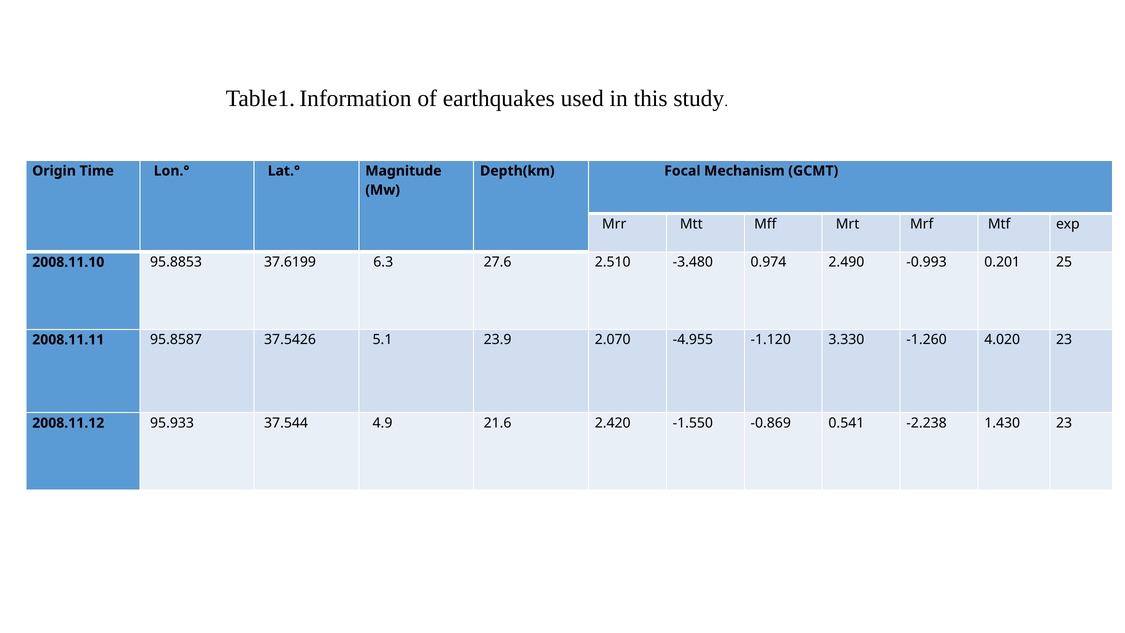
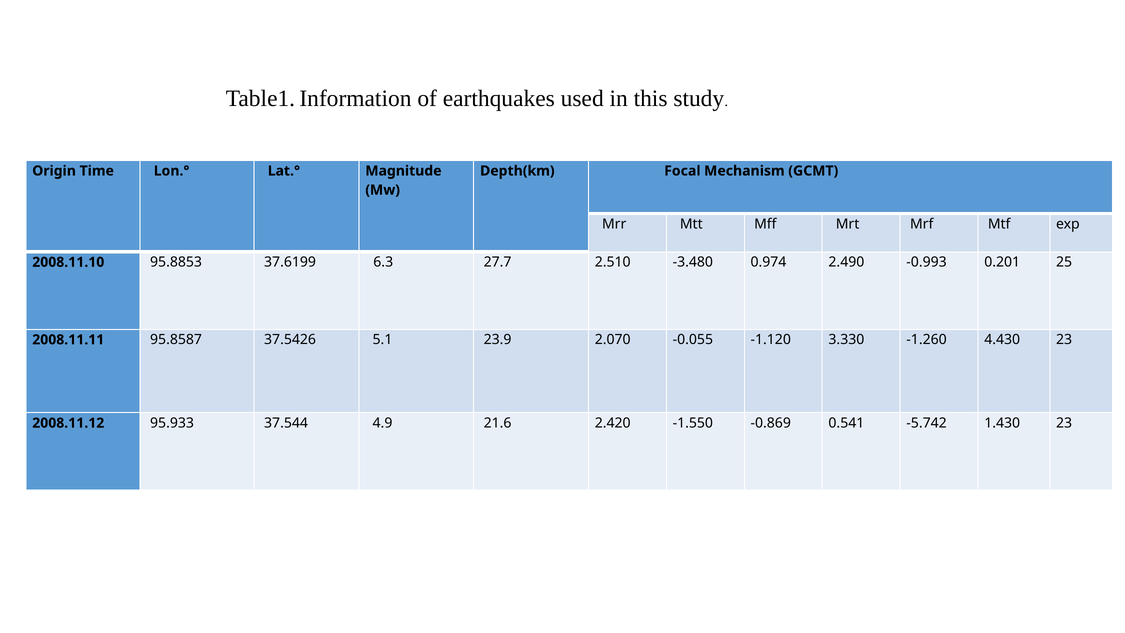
27.6: 27.6 -> 27.7 (498, 262)
-4.955: -4.955 -> -0.055 (693, 340)
4.020: 4.020 -> 4.430 (1002, 340)
-2.238: -2.238 -> -5.742 (927, 423)
